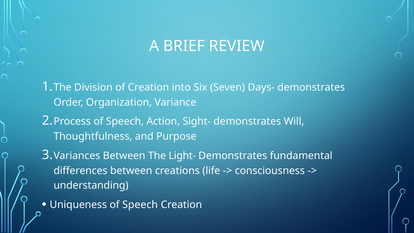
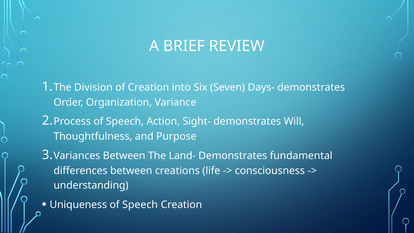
Light-: Light- -> Land- (182, 156)
